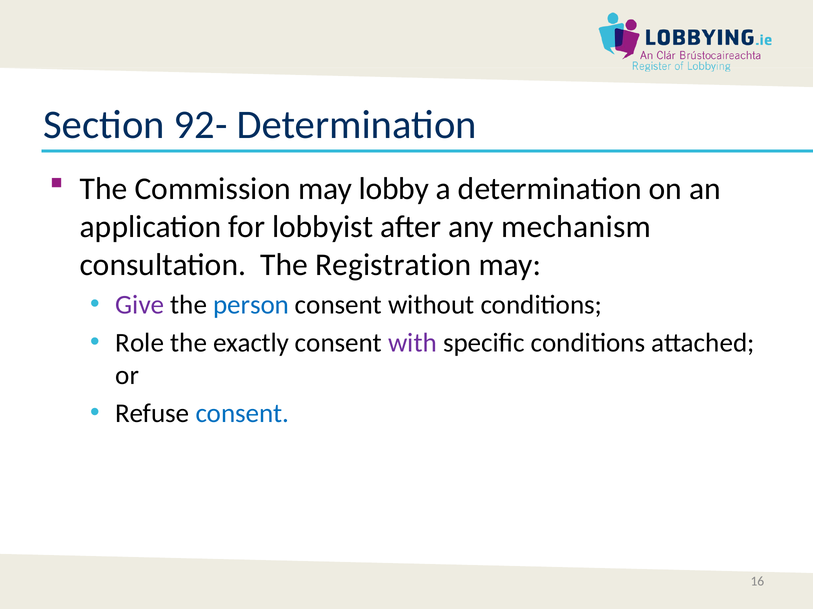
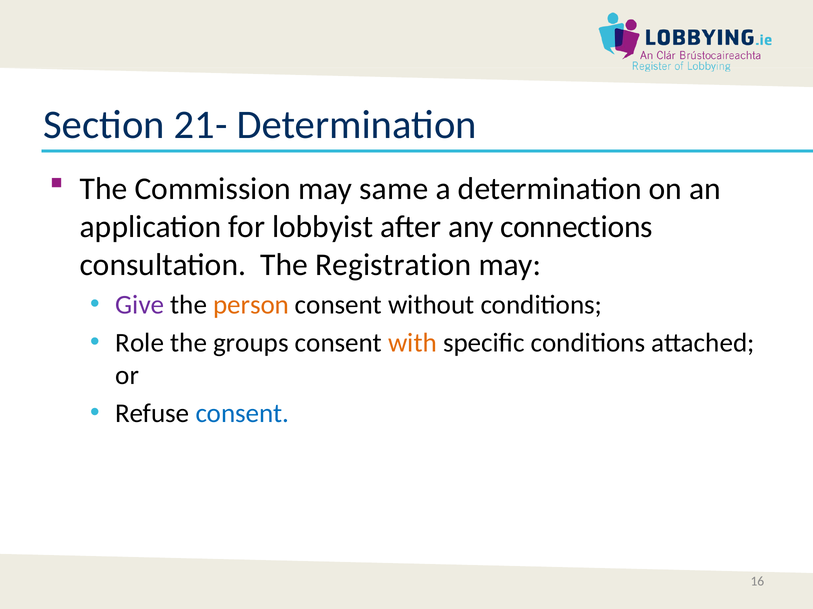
92-: 92- -> 21- (201, 125)
lobby: lobby -> same (394, 189)
mechanism: mechanism -> connections (576, 227)
person colour: blue -> orange (251, 305)
exactly: exactly -> groups (251, 343)
with colour: purple -> orange (413, 343)
